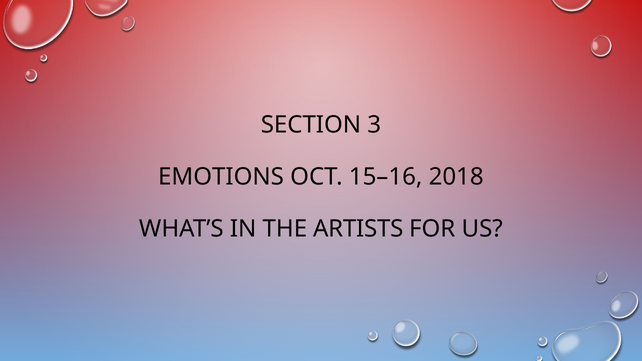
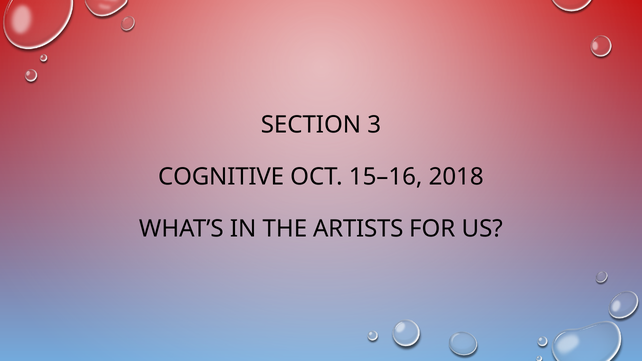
EMOTIONS: EMOTIONS -> COGNITIVE (221, 177)
